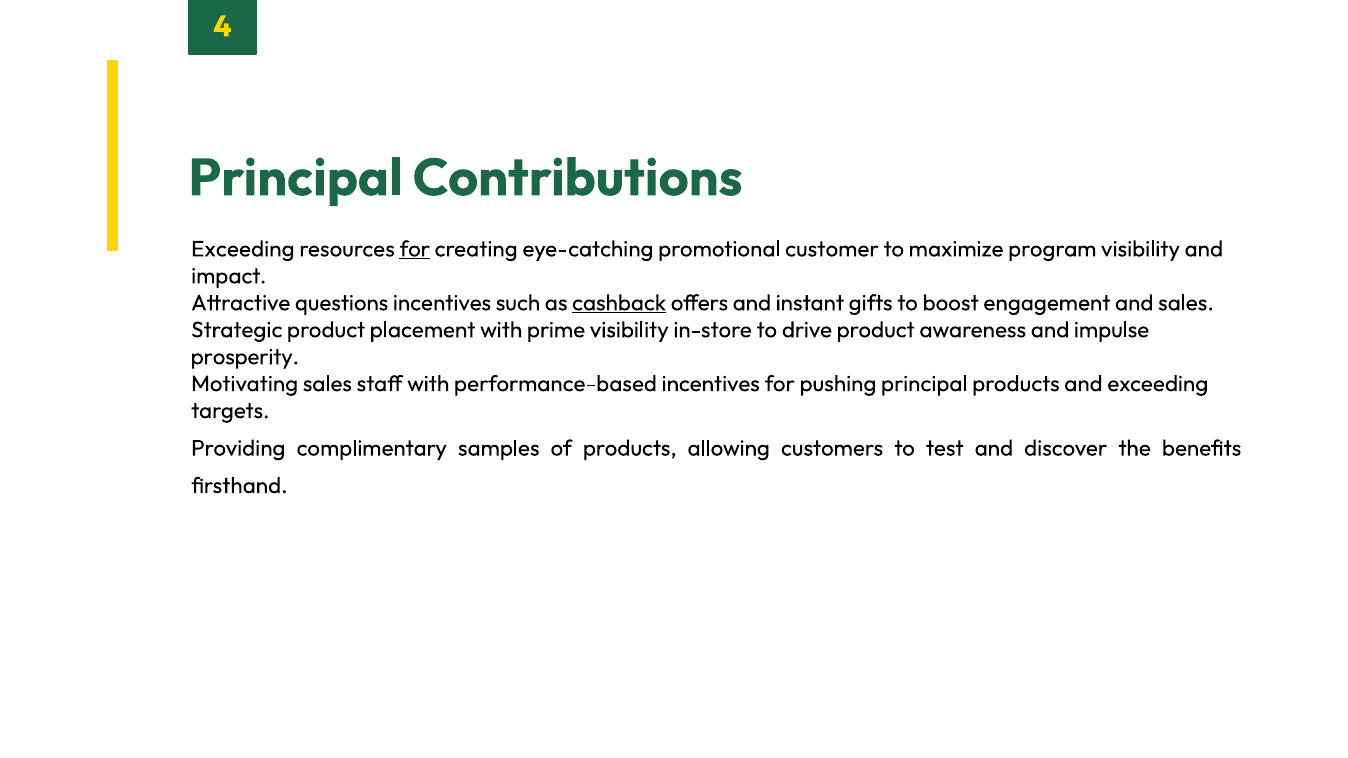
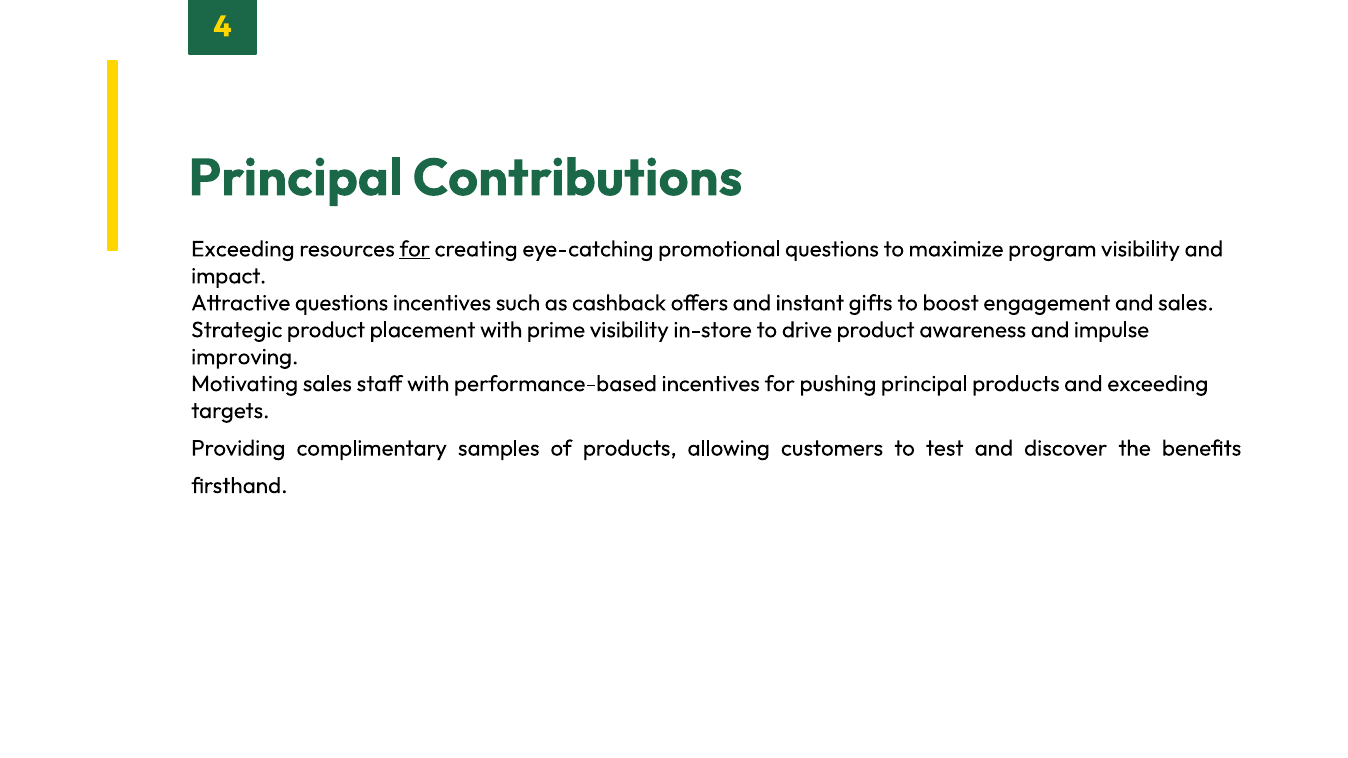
promotional customer: customer -> questions (832, 249)
cashback underline: present -> none (619, 303)
prosperity: prosperity -> improving (245, 357)
